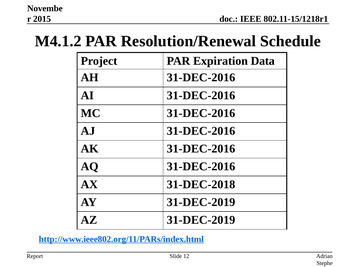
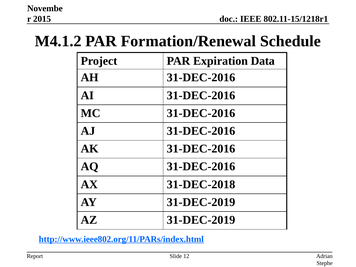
Resolution/Renewal: Resolution/Renewal -> Formation/Renewal (188, 41)
